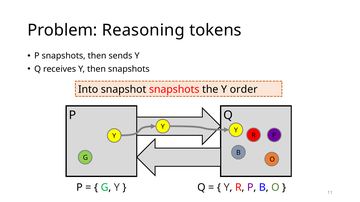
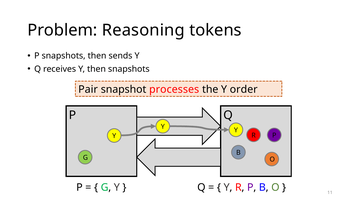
Into: Into -> Pair (88, 90)
snapshot snapshots: snapshots -> processes (174, 90)
